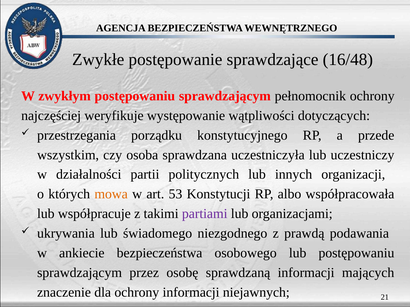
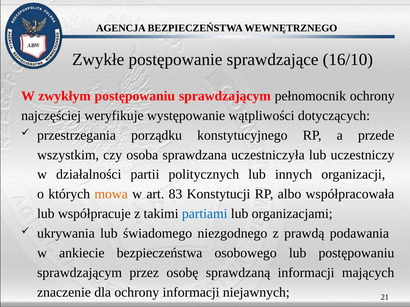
16/48: 16/48 -> 16/10 (348, 60)
53: 53 -> 83 (175, 194)
partiami colour: purple -> blue (205, 214)
